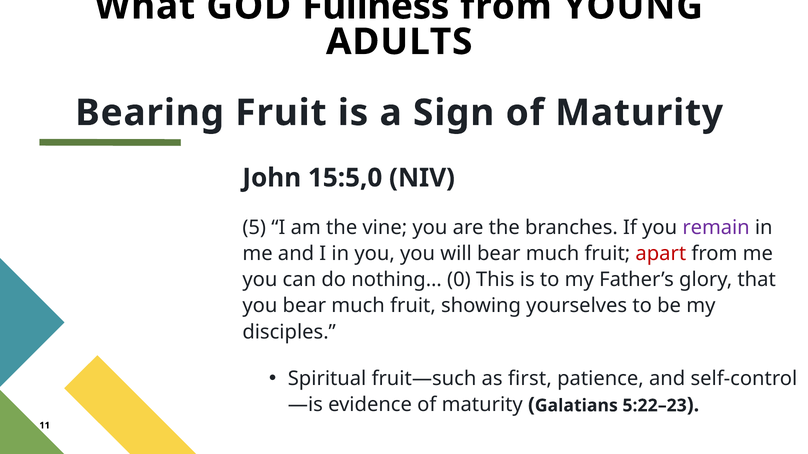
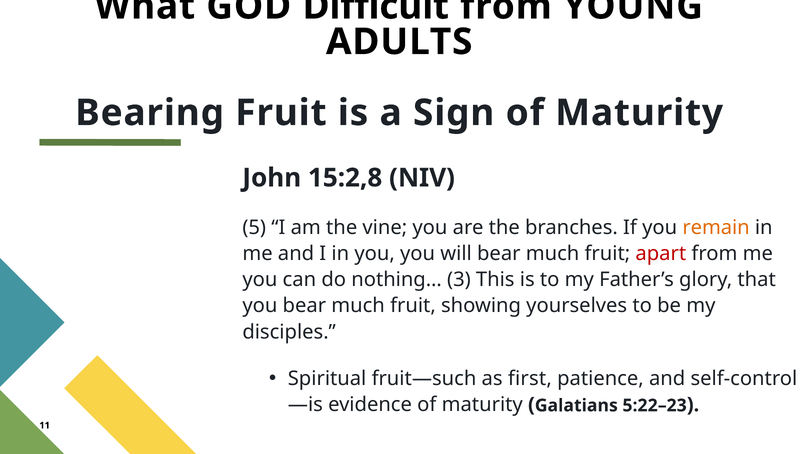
Fullness: Fullness -> Difficult (376, 6)
15:5,0: 15:5,0 -> 15:2,8 (345, 178)
remain colour: purple -> orange (716, 228)
0: 0 -> 3 (459, 280)
